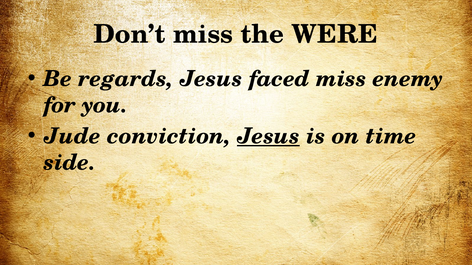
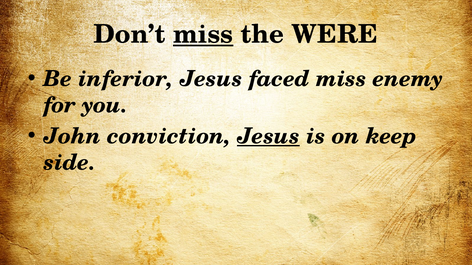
miss underline: none -> present (203, 35)
regards: regards -> inferior (126, 79)
Jude: Jude -> John (72, 136)
time: time -> keep (391, 136)
